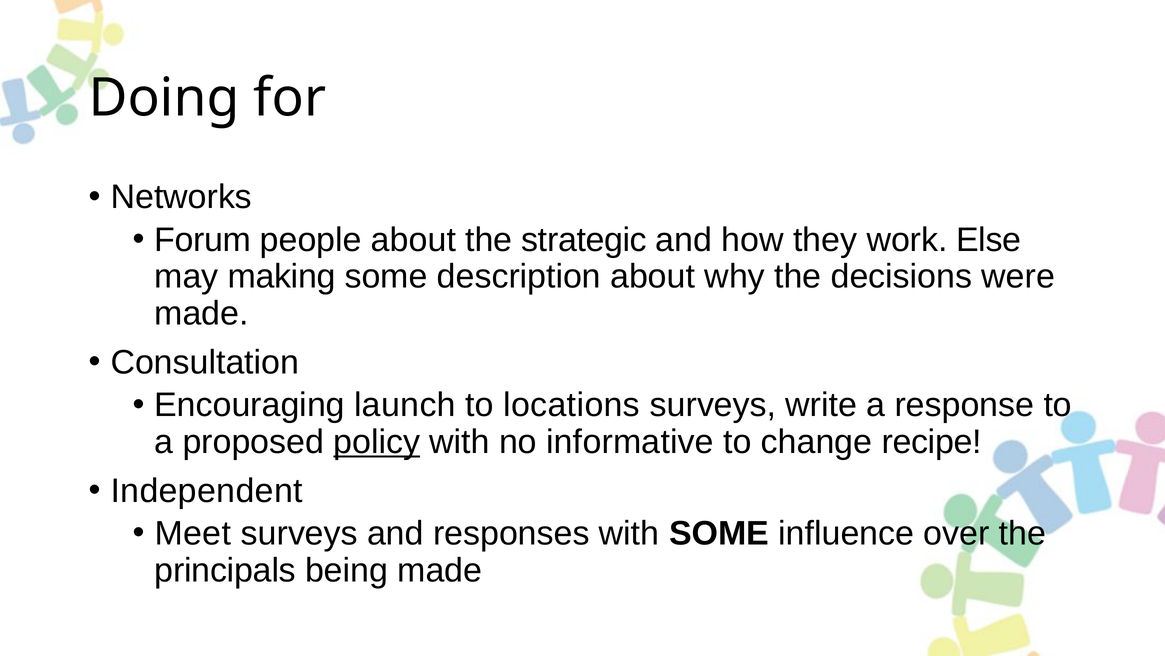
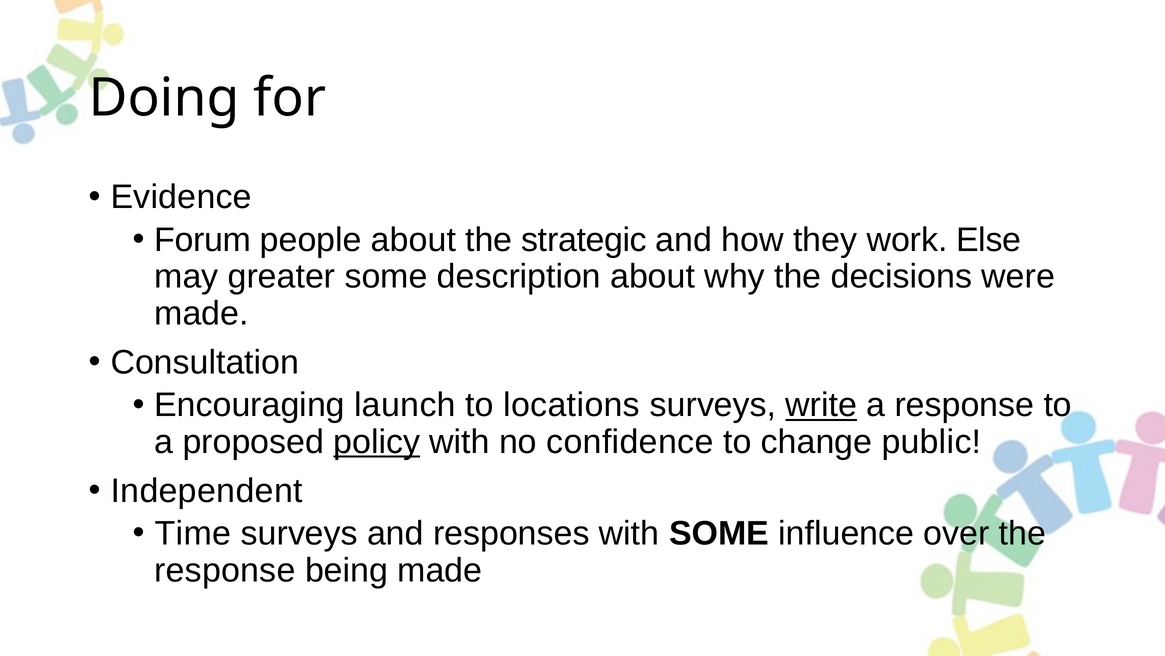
Networks: Networks -> Evidence (181, 197)
making: making -> greater (281, 276)
write underline: none -> present (821, 405)
informative: informative -> confidence (630, 441)
recipe: recipe -> public (931, 441)
Meet: Meet -> Time (193, 533)
principals: principals -> response (225, 570)
